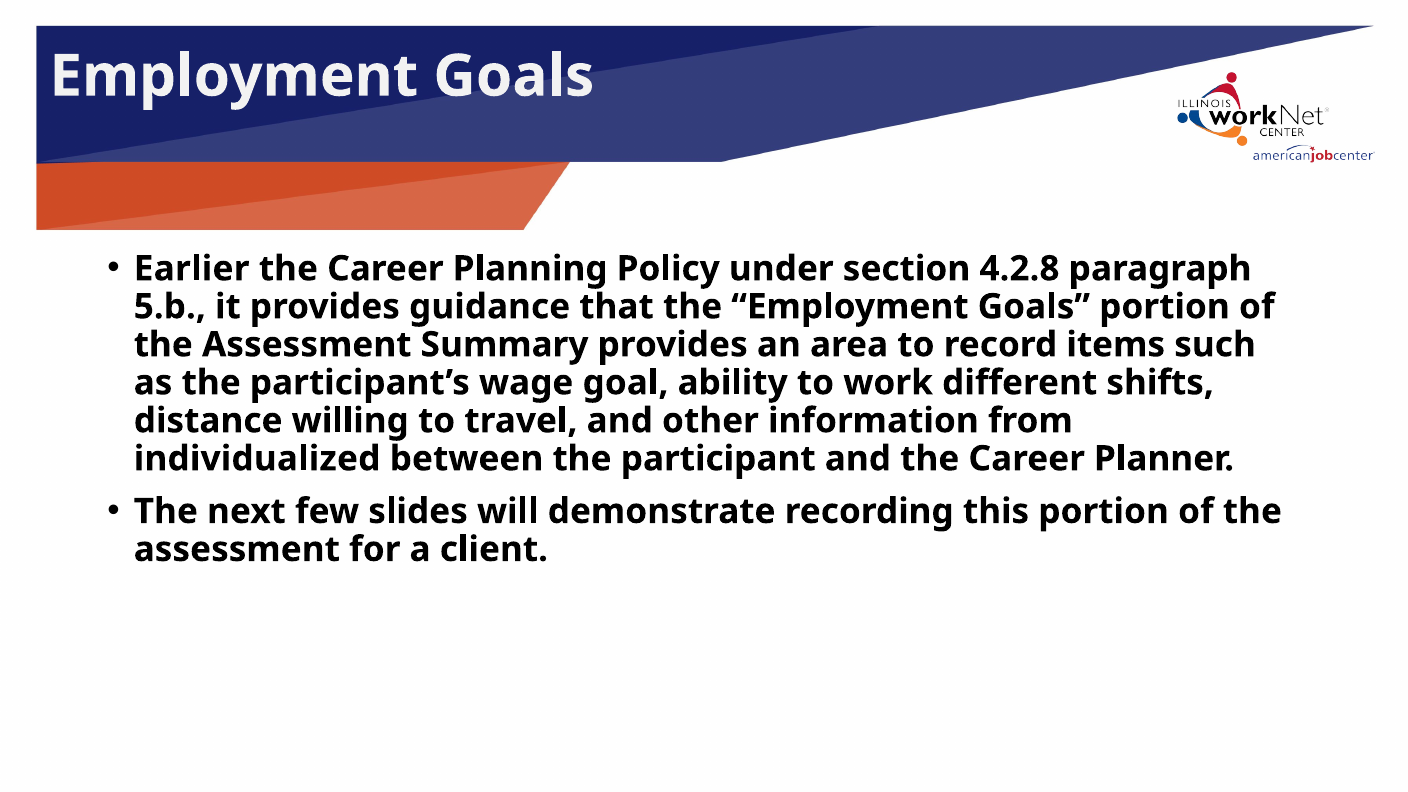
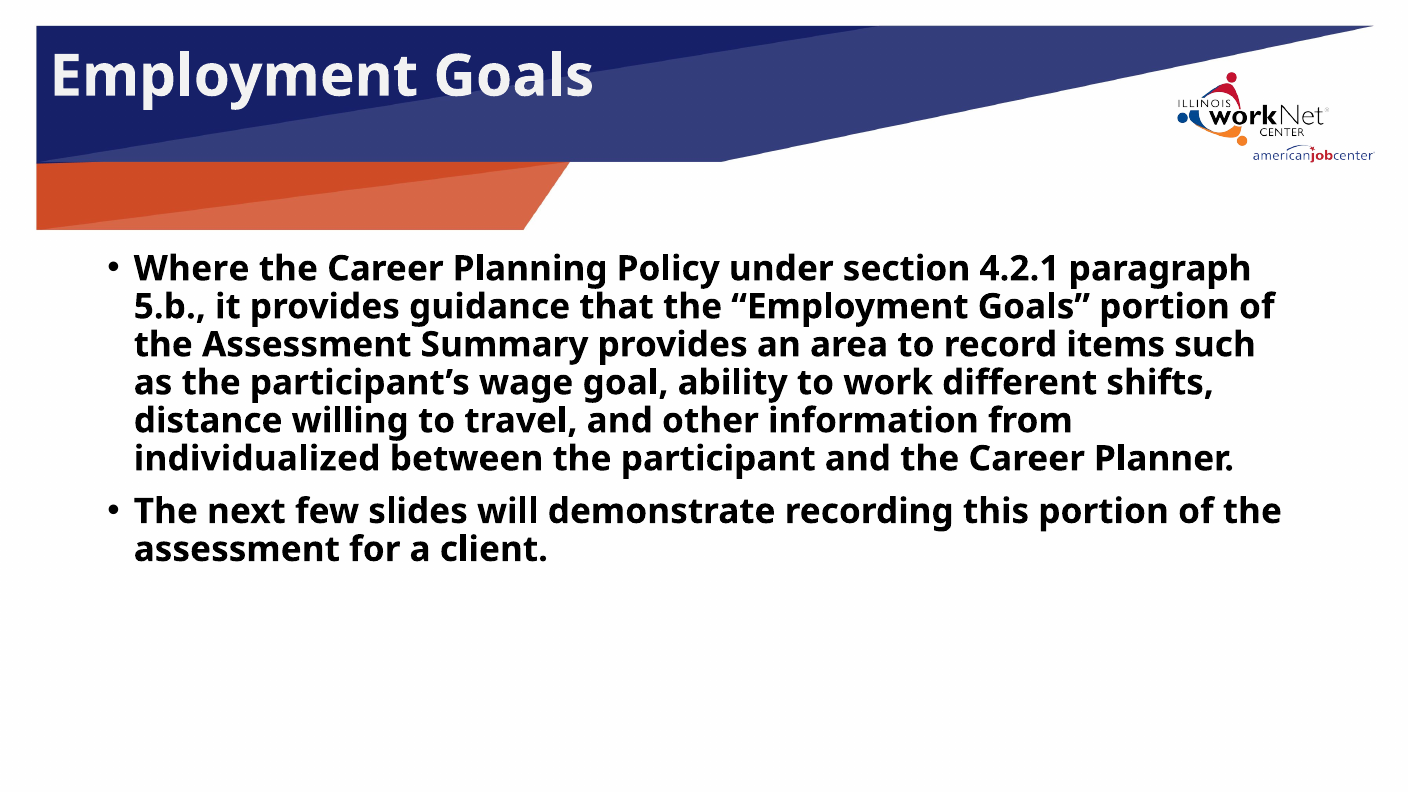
Earlier: Earlier -> Where (192, 269)
4.2.8: 4.2.8 -> 4.2.1 (1019, 269)
